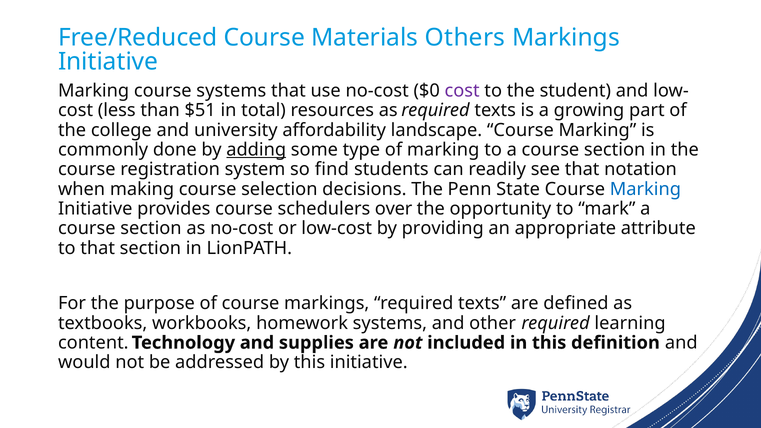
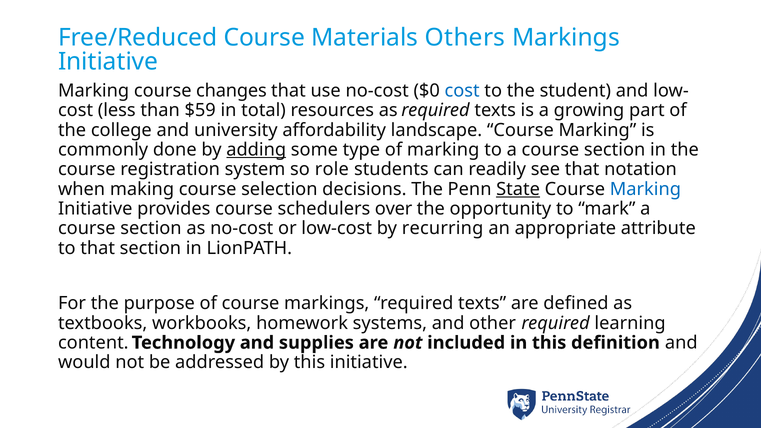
course systems: systems -> changes (231, 91)
cost colour: purple -> blue (462, 91)
$51: $51 -> $59 (200, 110)
find: find -> role (332, 169)
State underline: none -> present (518, 189)
providing: providing -> recurring (443, 228)
